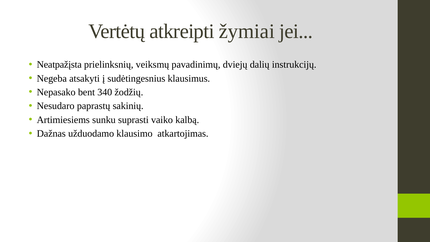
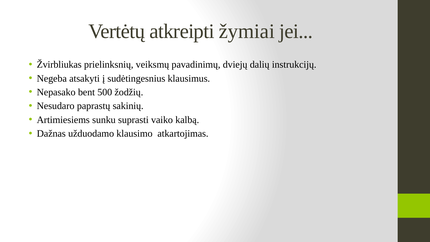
Neatpažįsta: Neatpažįsta -> Žvirbliukas (59, 65)
340: 340 -> 500 (105, 92)
